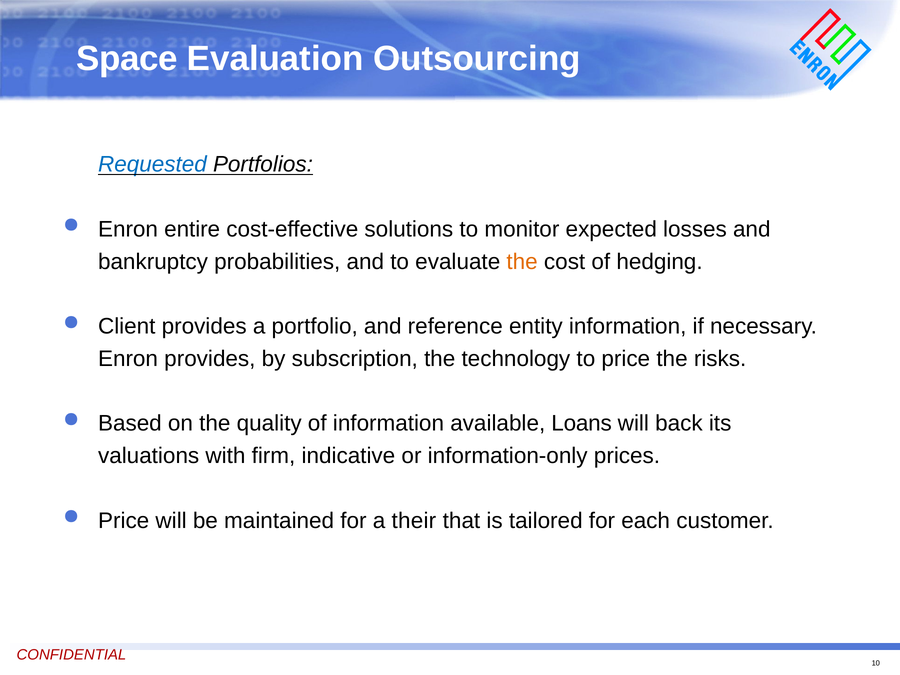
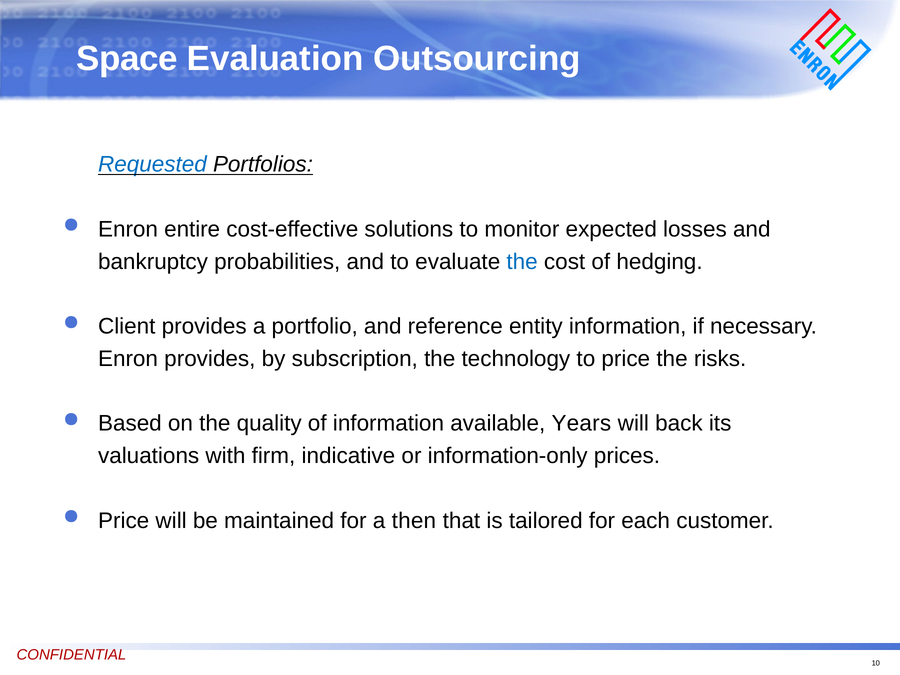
the colour: orange -> blue (522, 262)
Loans: Loans -> Years (581, 424)
their: their -> then (414, 521)
